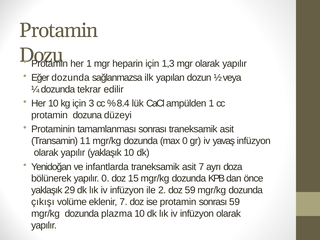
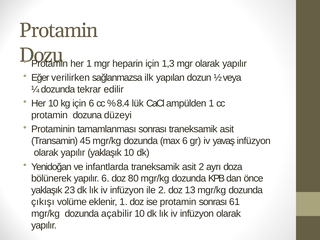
Eğer dozunda: dozunda -> verilirken (71, 78)
için 3: 3 -> 6 (91, 103)
11: 11 -> 45 (85, 141)
max 0: 0 -> 6 (185, 141)
asit 7: 7 -> 2 (201, 167)
yapılır 0: 0 -> 6 (105, 179)
15: 15 -> 80 (133, 179)
29: 29 -> 23 (70, 190)
doz 59: 59 -> 13 (190, 190)
eklenir 7: 7 -> 1 (124, 202)
sonrası 59: 59 -> 61 (234, 202)
plazma: plazma -> açabilir (117, 214)
